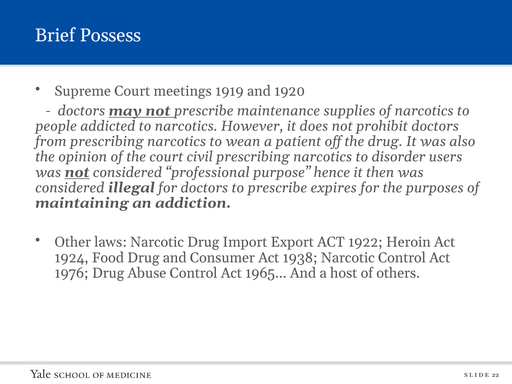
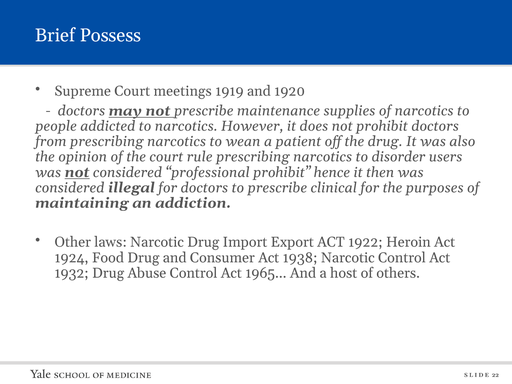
civil: civil -> rule (200, 157)
professional purpose: purpose -> prohibit (282, 172)
expires: expires -> clinical (334, 188)
1976: 1976 -> 1932 (72, 273)
